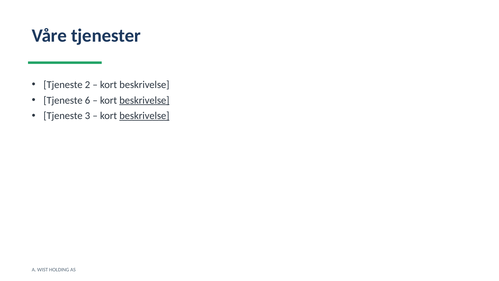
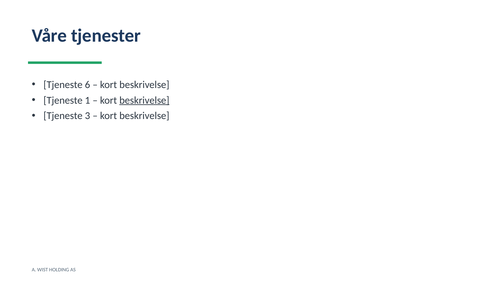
2: 2 -> 6 (87, 85)
6: 6 -> 1 (87, 100)
beskrivelse underline: present -> none (144, 116)
